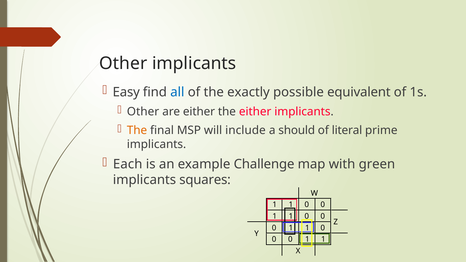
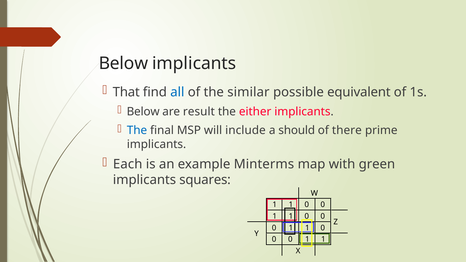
Other: Other -> Below (123, 64)
Easy: Easy -> That (126, 92)
exactly: exactly -> similar (248, 92)
Other: Other -> Below (143, 112)
are either: either -> result (199, 112)
The colour: orange -> blue (137, 131)
literal: literal -> there (347, 131)
Challenge: Challenge -> Minterms (264, 164)
